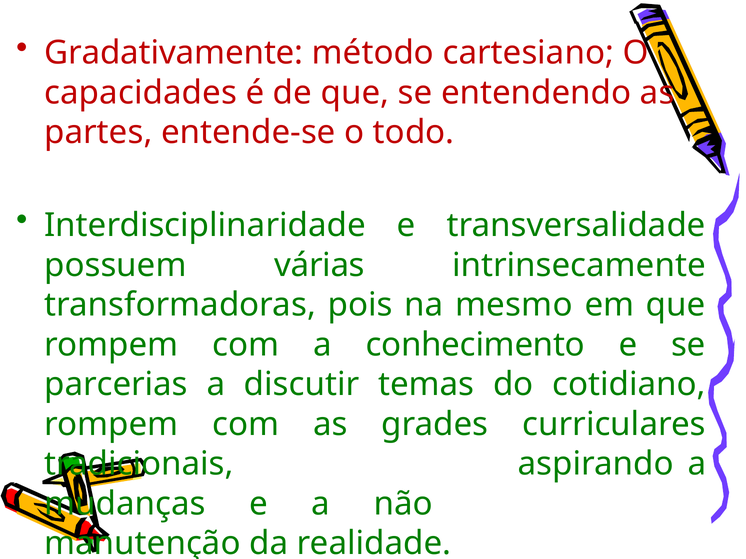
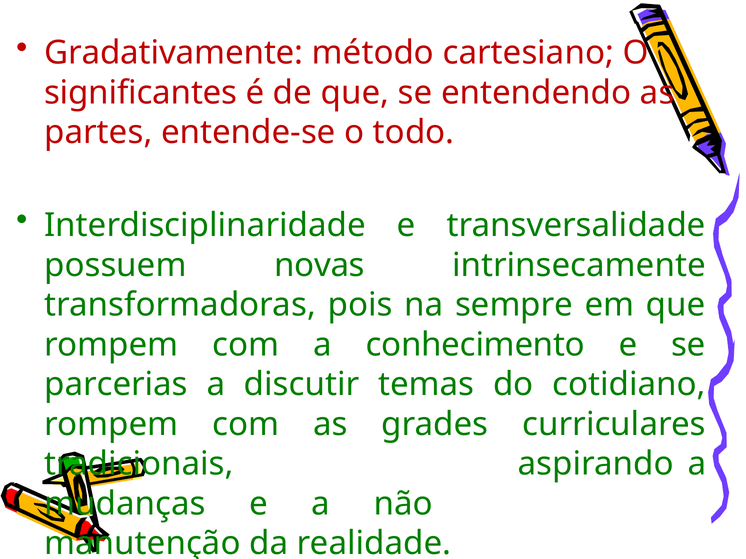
capacidades: capacidades -> significantes (141, 93)
várias: várias -> novas (320, 265)
mesmo: mesmo -> sempre (514, 305)
